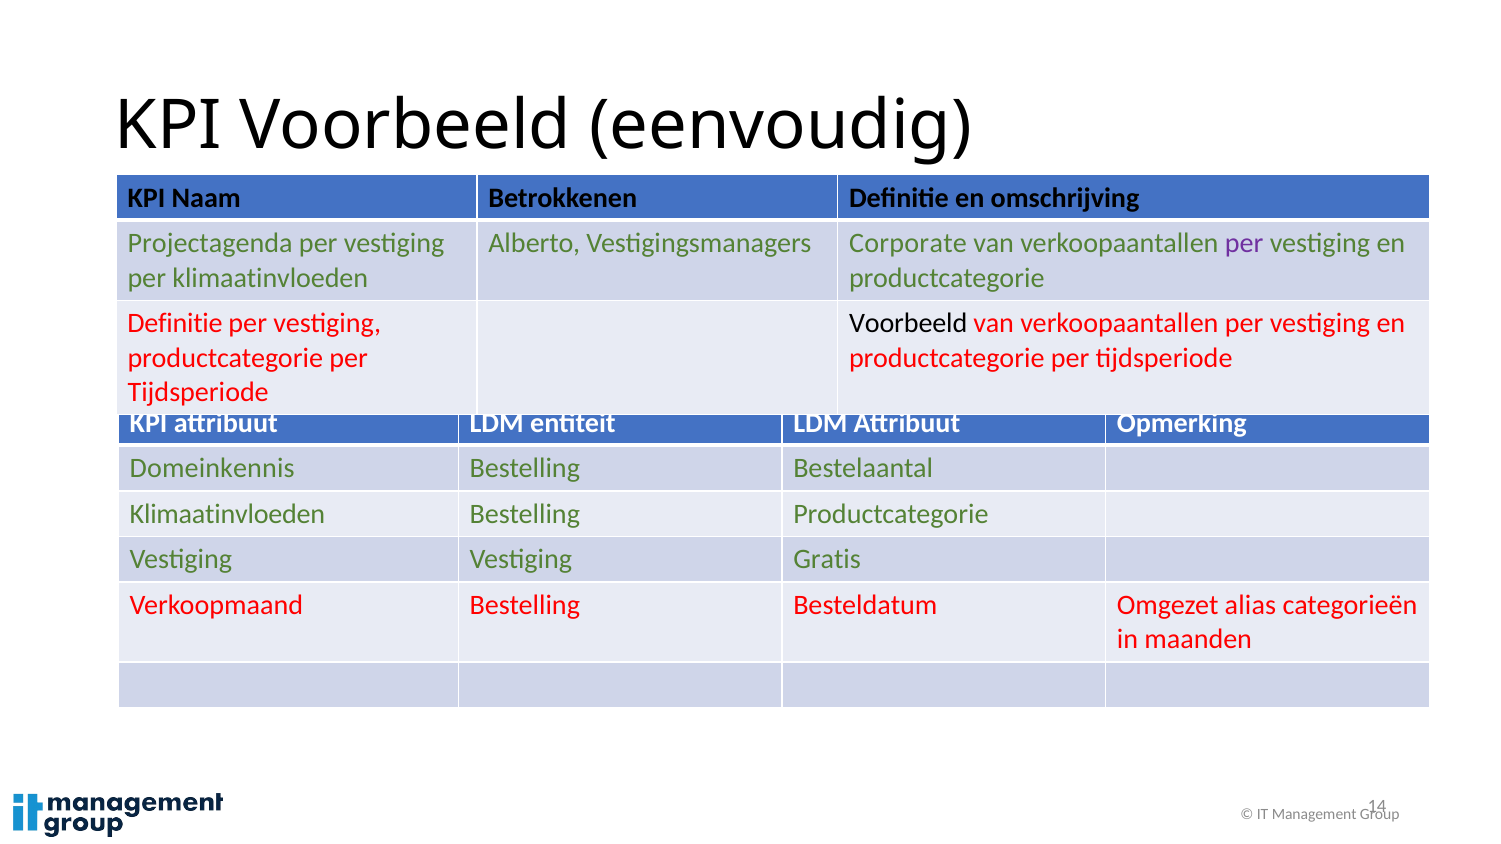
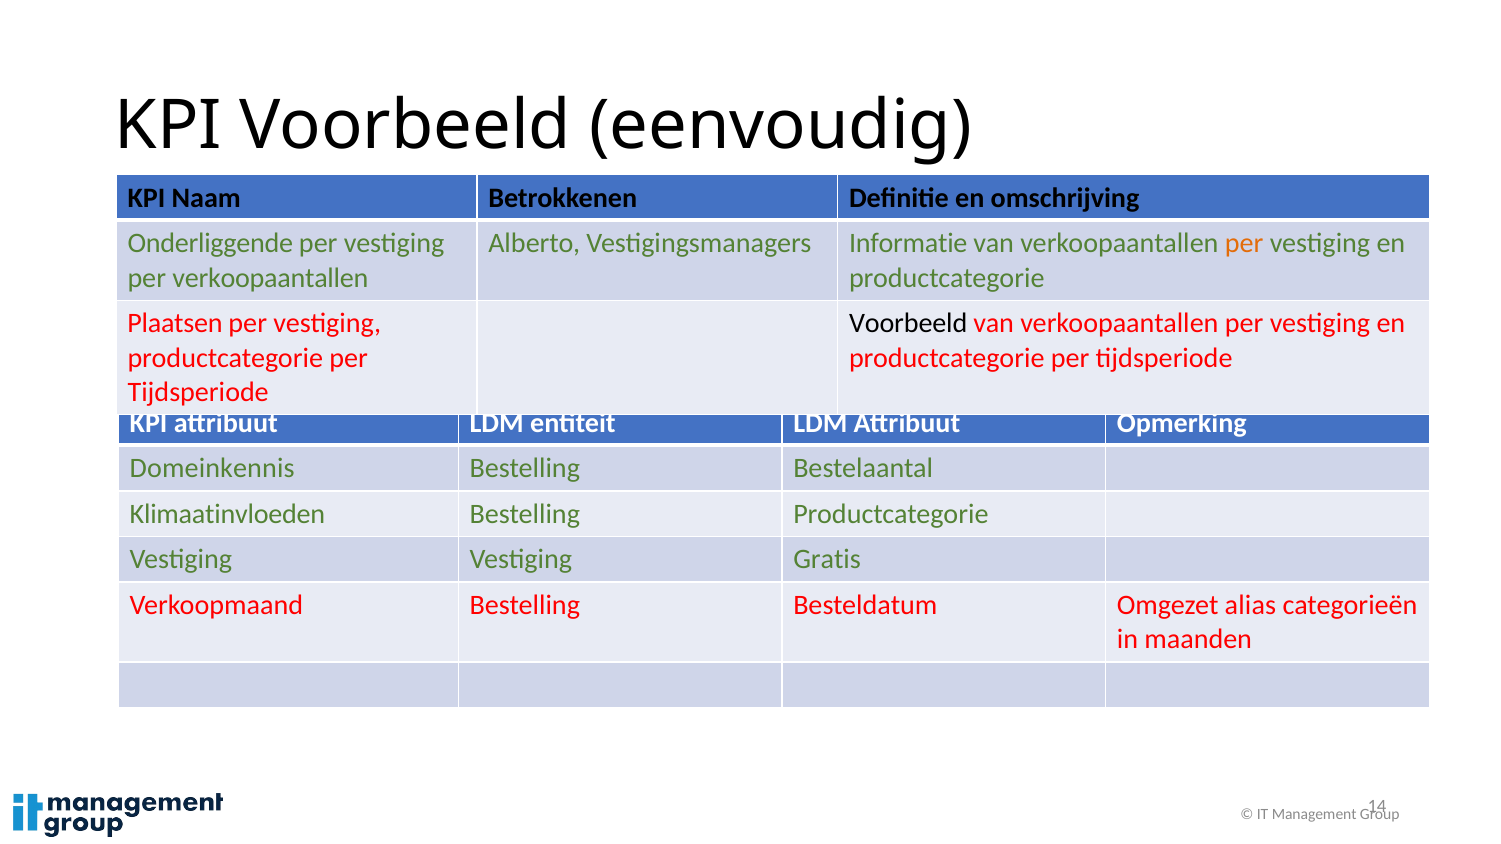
Projectagenda: Projectagenda -> Onderliggende (210, 244)
Corporate: Corporate -> Informatie (908, 244)
per colour: purple -> orange (1244, 244)
per klimaatinvloeden: klimaatinvloeden -> verkoopaantallen (270, 278)
Definitie: Definitie -> Plaatsen (175, 324)
